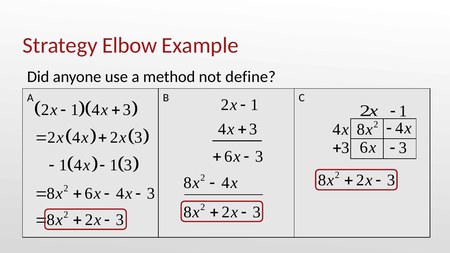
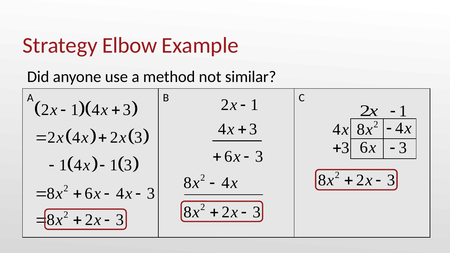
define: define -> similar (251, 77)
